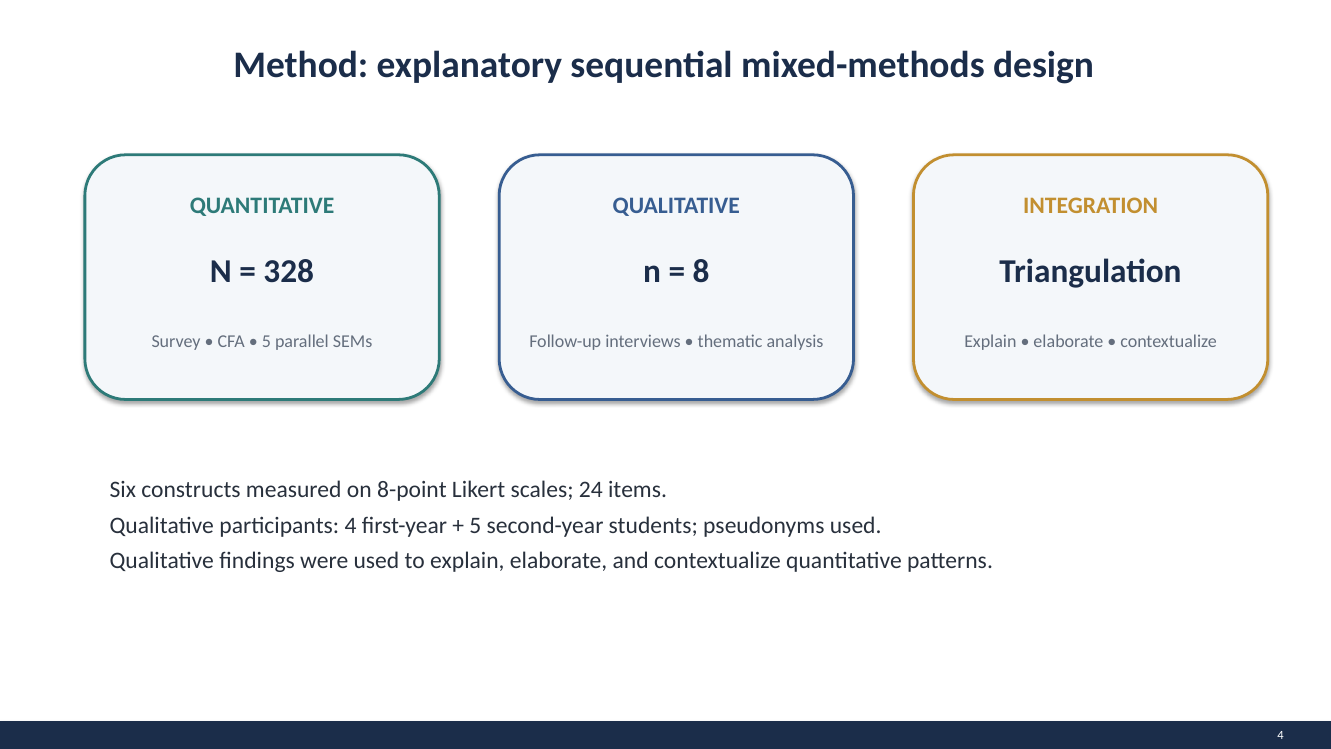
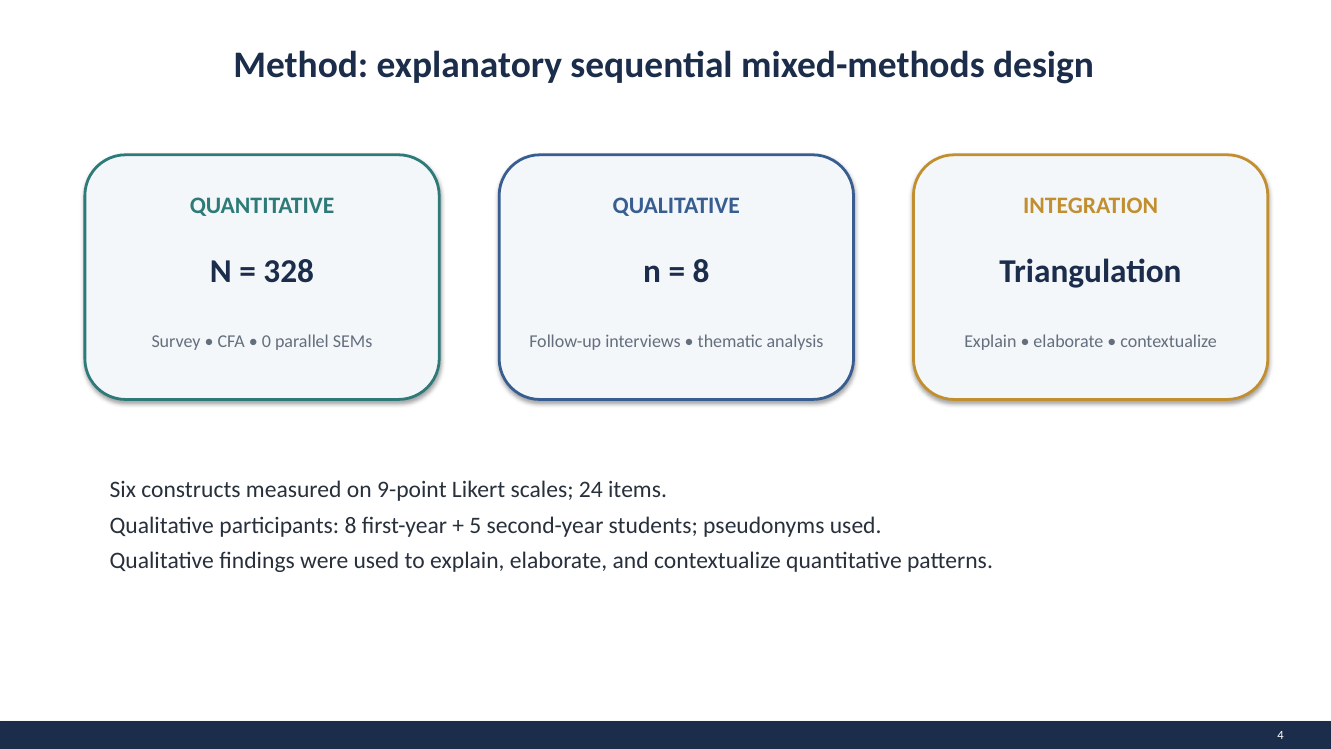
5: 5 -> 0 (266, 341)
8-point: 8-point -> 9-point (412, 490)
participants 4: 4 -> 8 (351, 525)
